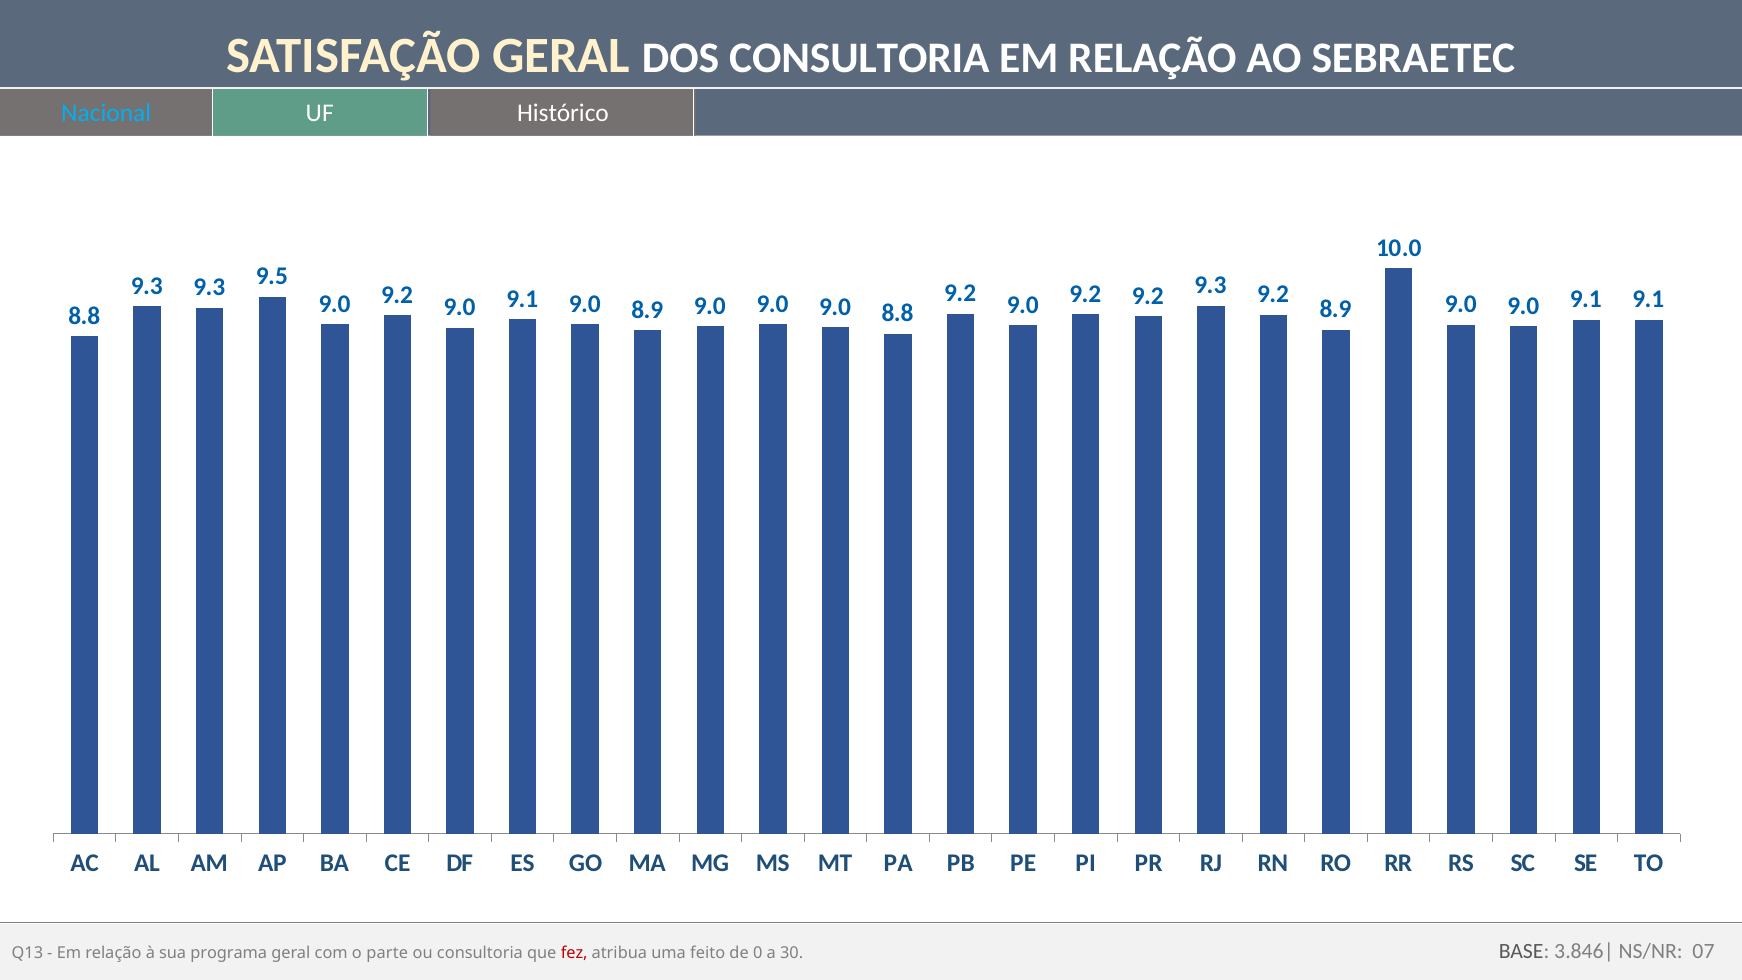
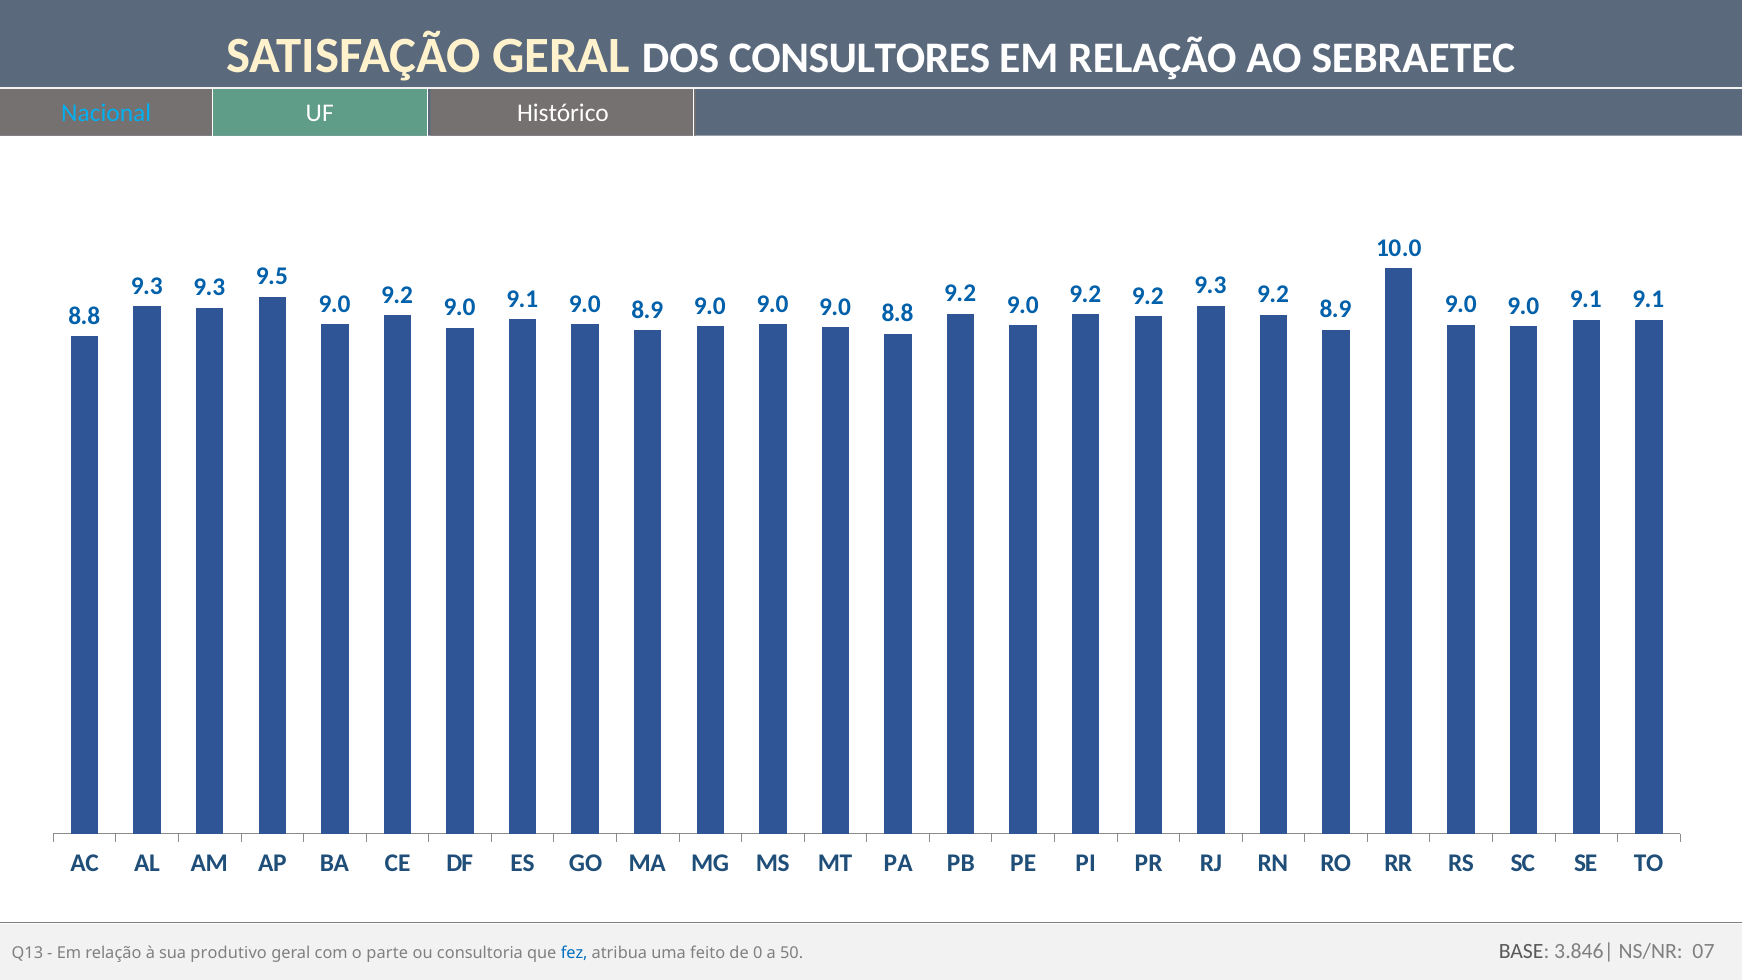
DOS CONSULTORIA: CONSULTORIA -> CONSULTORES (859, 58)
programa: programa -> produtivo (229, 953)
fez colour: red -> blue (574, 953)
30: 30 -> 50 (792, 953)
